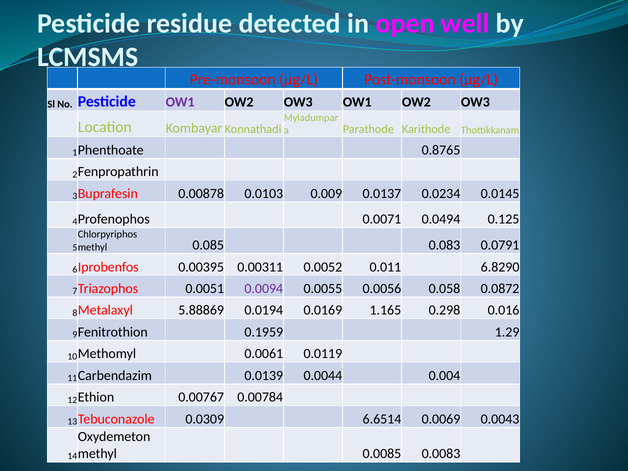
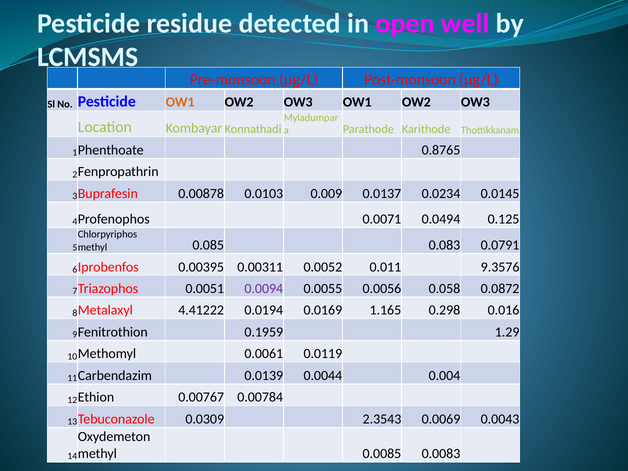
OW1 colour: purple -> orange (180, 102)
6.8290: 6.8290 -> 9.3576 (500, 267)
5.88869: 5.88869 -> 4.41222 (201, 310)
6.6514: 6.6514 -> 2.3543 (382, 419)
